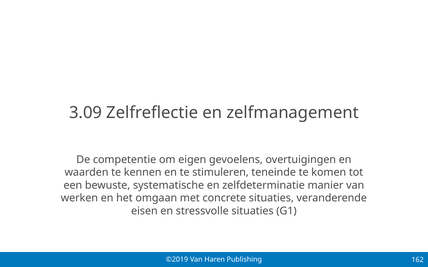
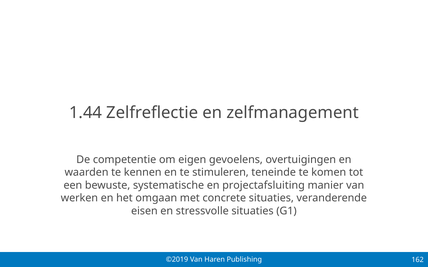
3.09: 3.09 -> 1.44 (86, 113)
zelfdeterminatie: zelfdeterminatie -> projectafsluiting (264, 186)
